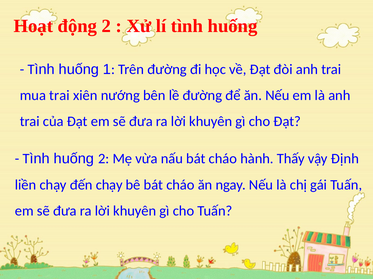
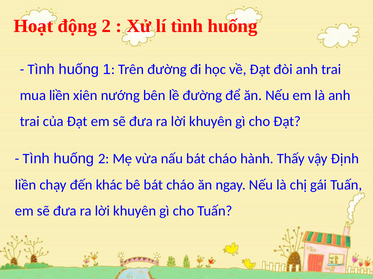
mua trai: trai -> liền (60, 96)
đến chạy: chạy -> khác (109, 185)
